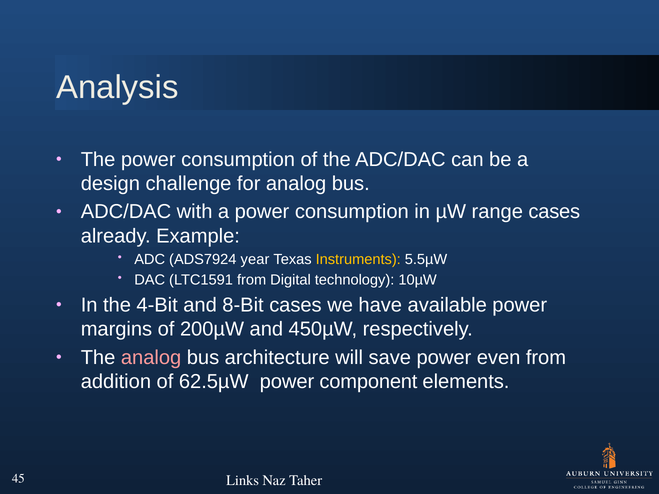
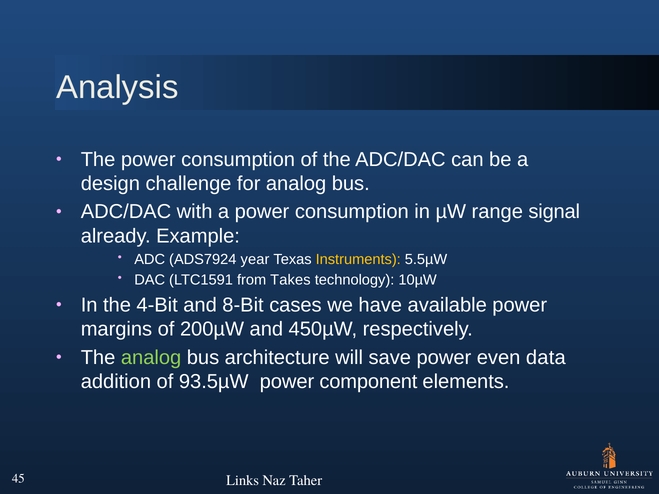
range cases: cases -> signal (554, 212)
Digital: Digital -> Takes (290, 280)
analog colour: pink -> light green (151, 358)
even from: from -> data (546, 358)
62.5µW: 62.5µW -> 93.5µW (214, 382)
